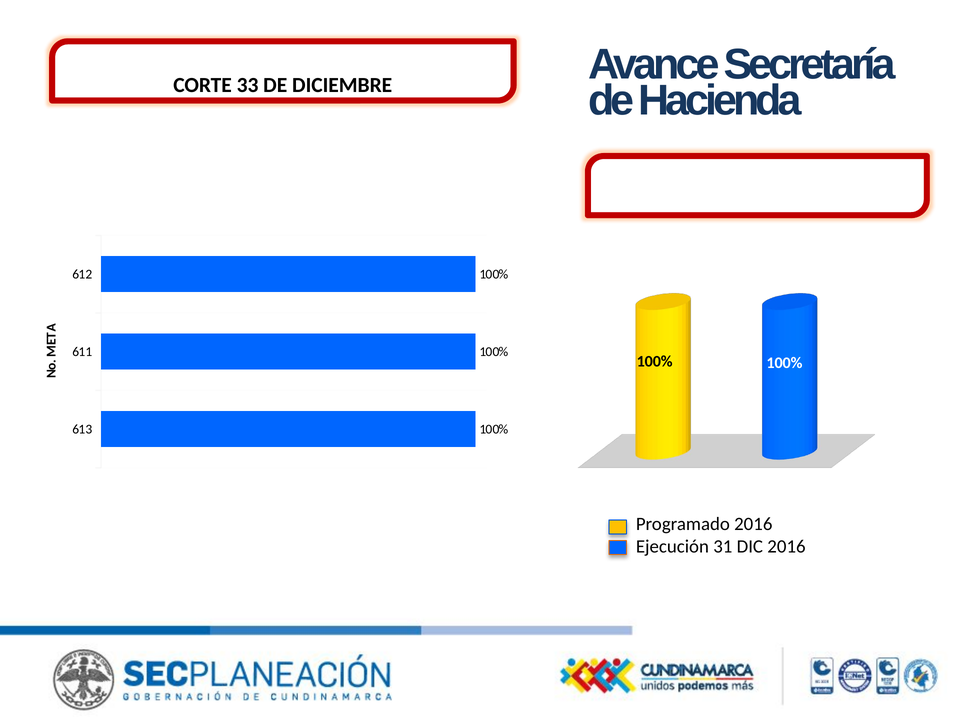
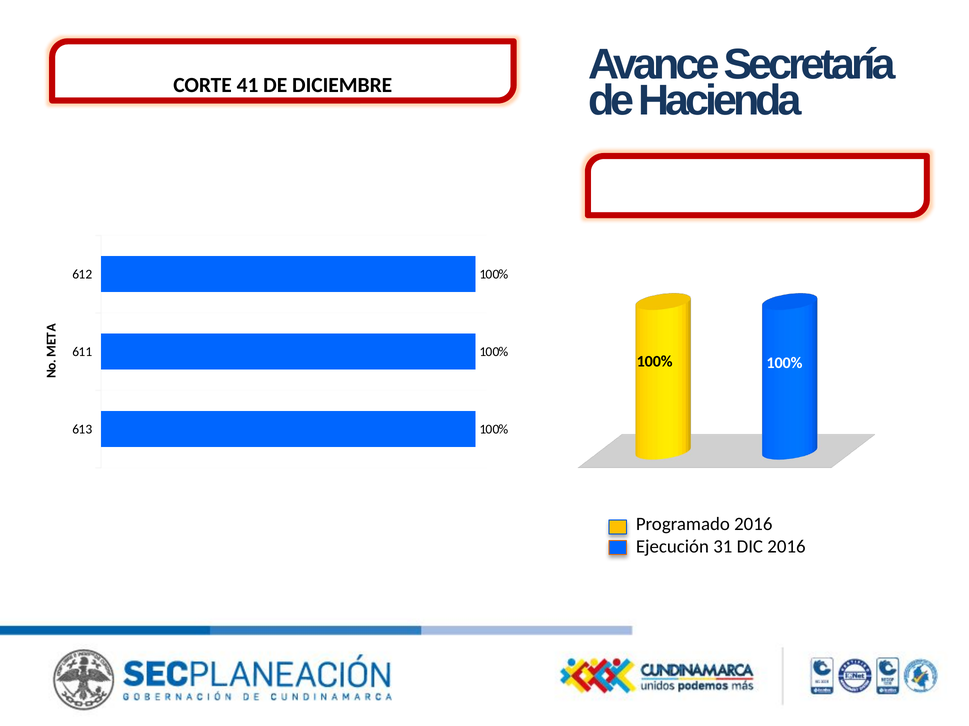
33: 33 -> 41 (248, 85)
